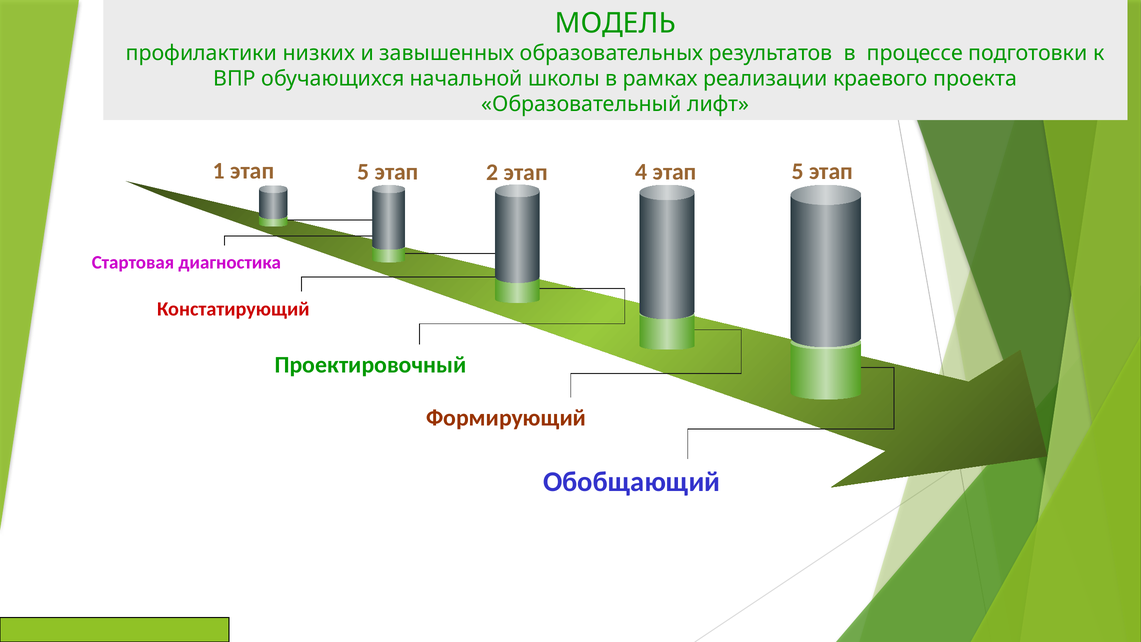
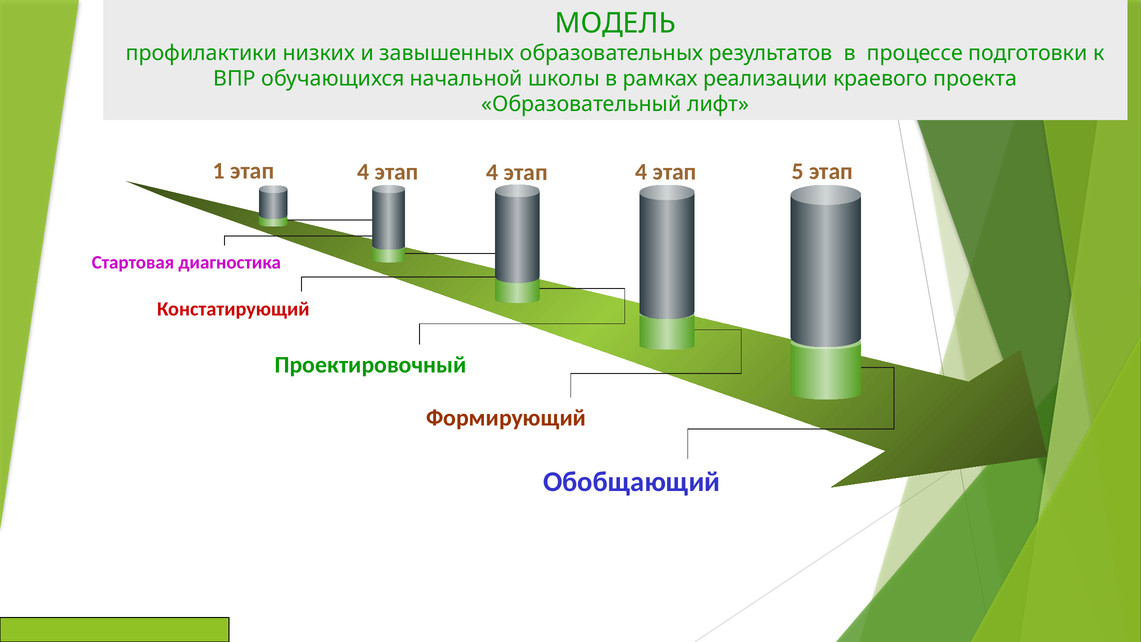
1 этап 5: 5 -> 4 (363, 172)
2: 2 -> 4 (492, 172)
